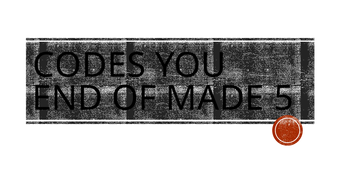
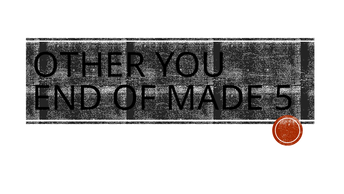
CODES: CODES -> OTHER (89, 65)
